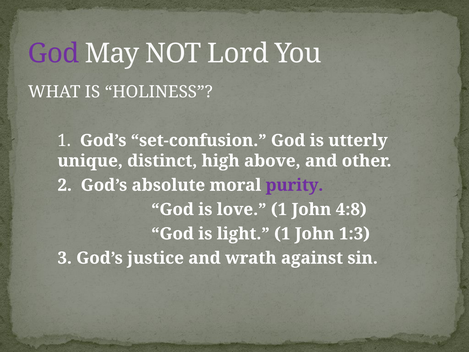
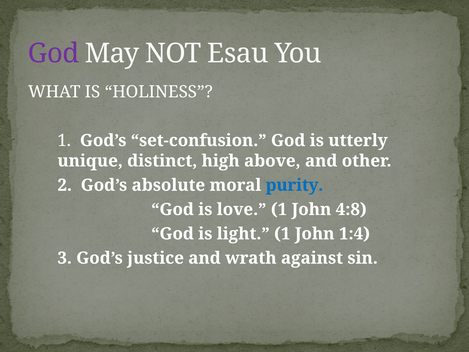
Lord: Lord -> Esau (238, 54)
purity colour: purple -> blue (294, 185)
1:3: 1:3 -> 1:4 (354, 234)
